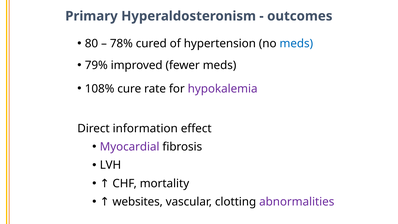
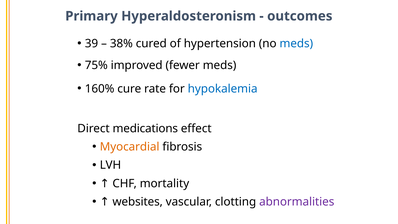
80: 80 -> 39 (91, 43)
78%: 78% -> 38% (121, 43)
79%: 79% -> 75% (96, 65)
108%: 108% -> 160% (100, 89)
hypokalemia colour: purple -> blue (223, 89)
information: information -> medications (145, 128)
Myocardial colour: purple -> orange (130, 147)
